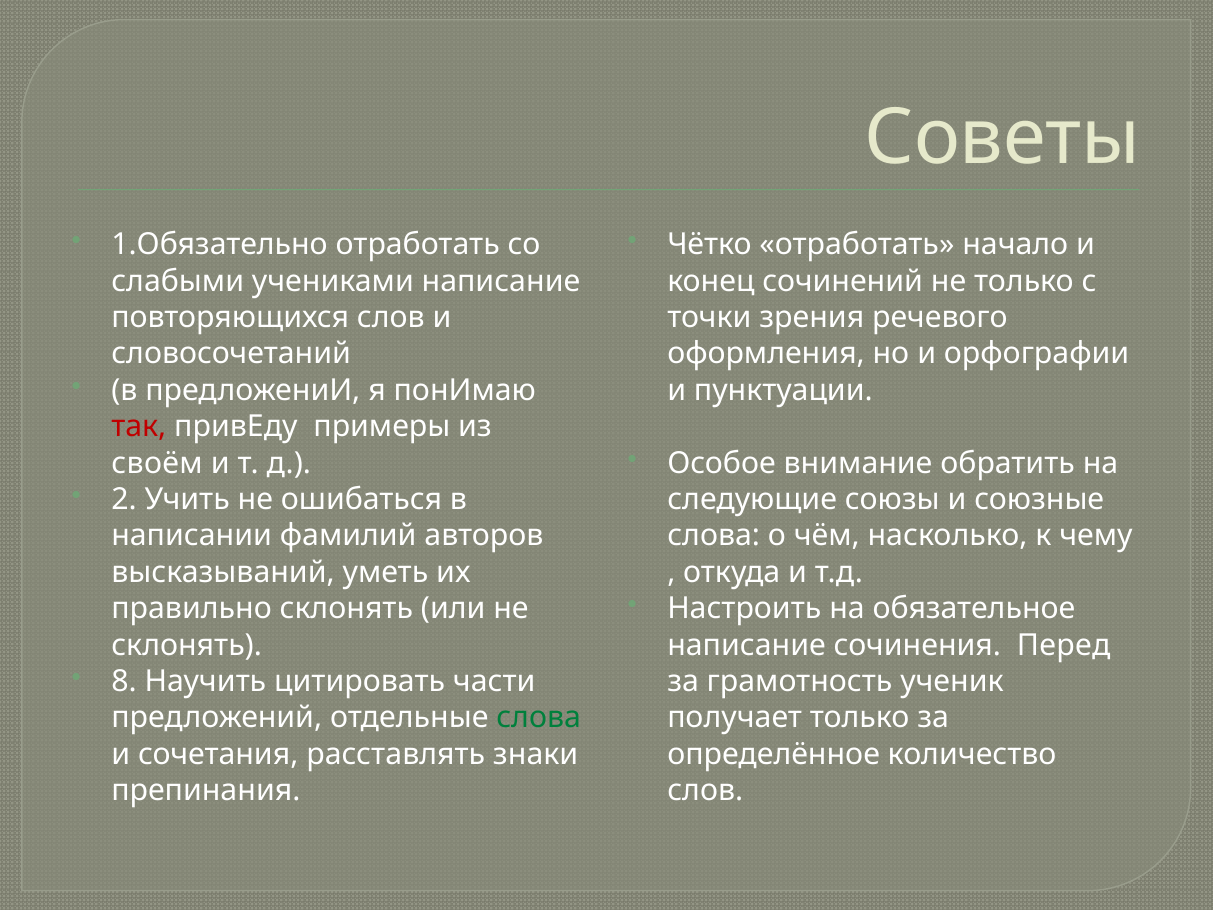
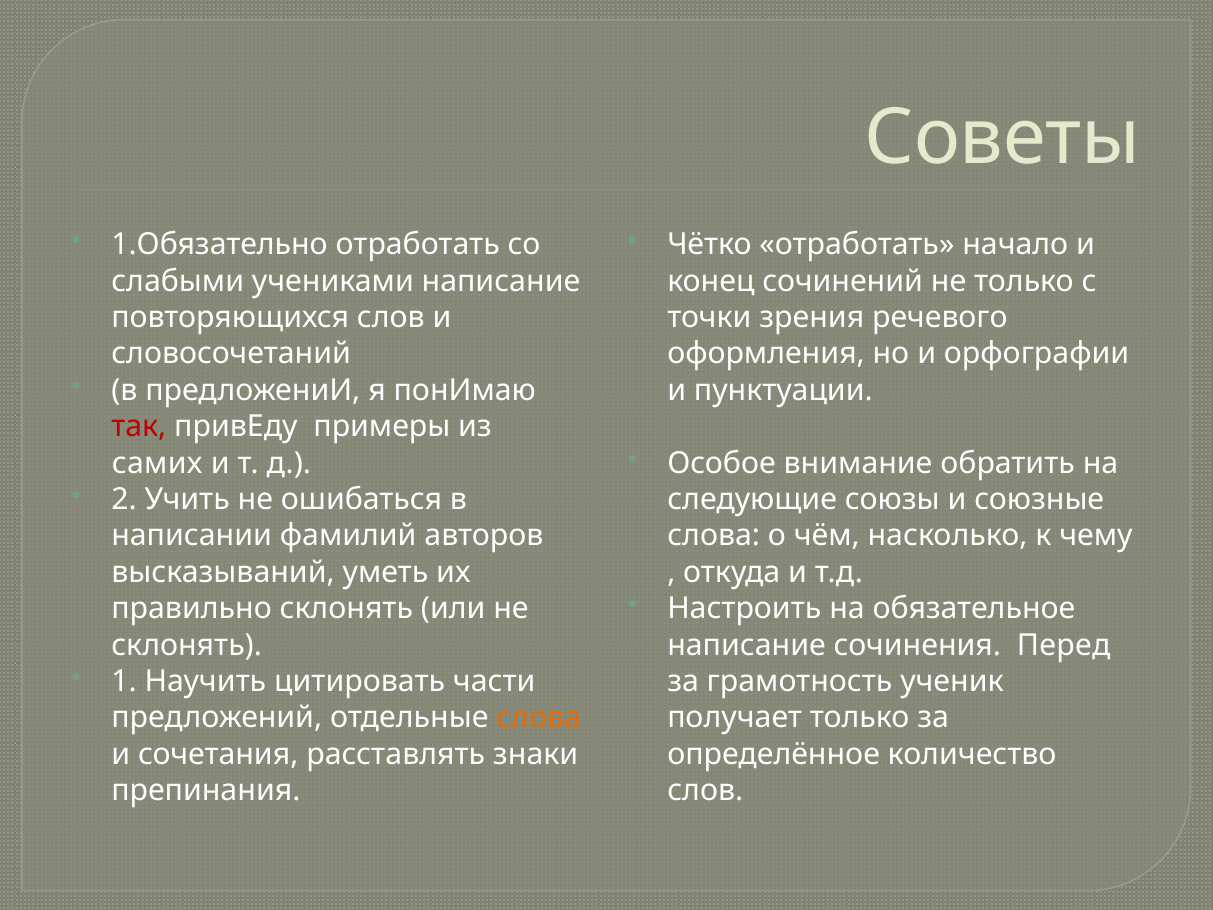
своём: своём -> самих (157, 463)
8: 8 -> 1 (124, 681)
слова colour: green -> orange (539, 718)
